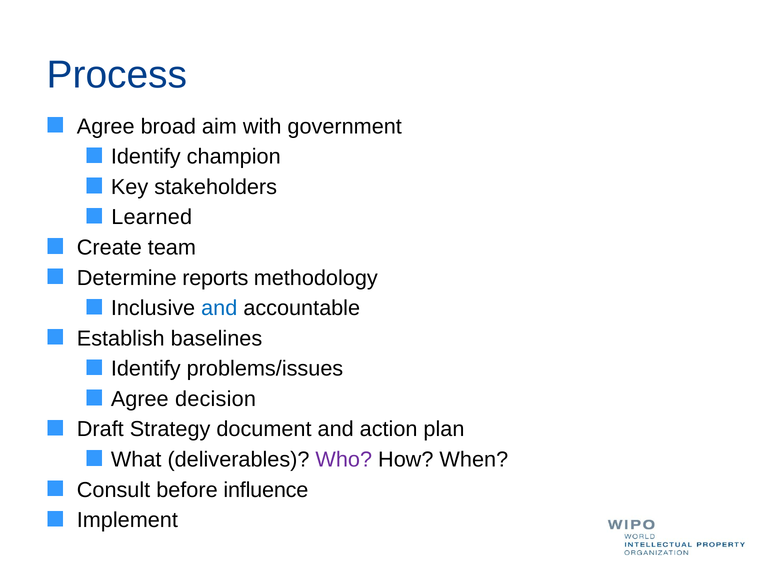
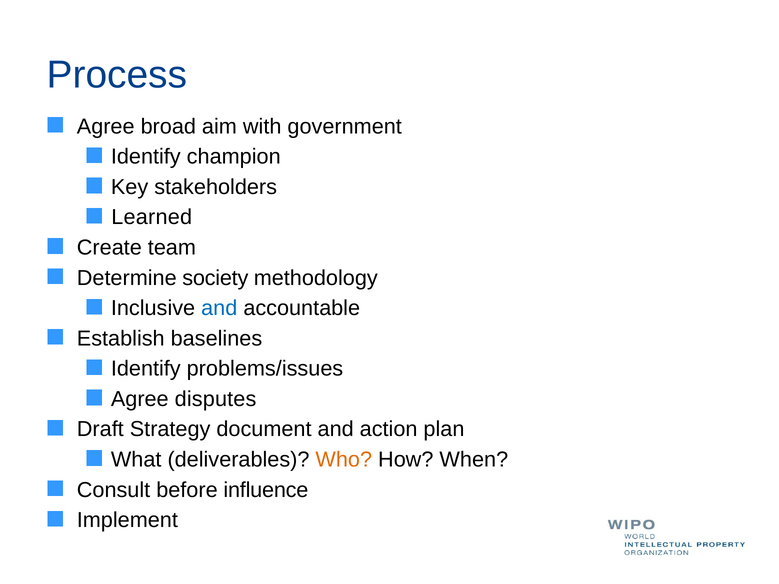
reports: reports -> society (215, 278)
decision: decision -> disputes (216, 399)
Who colour: purple -> orange (344, 460)
